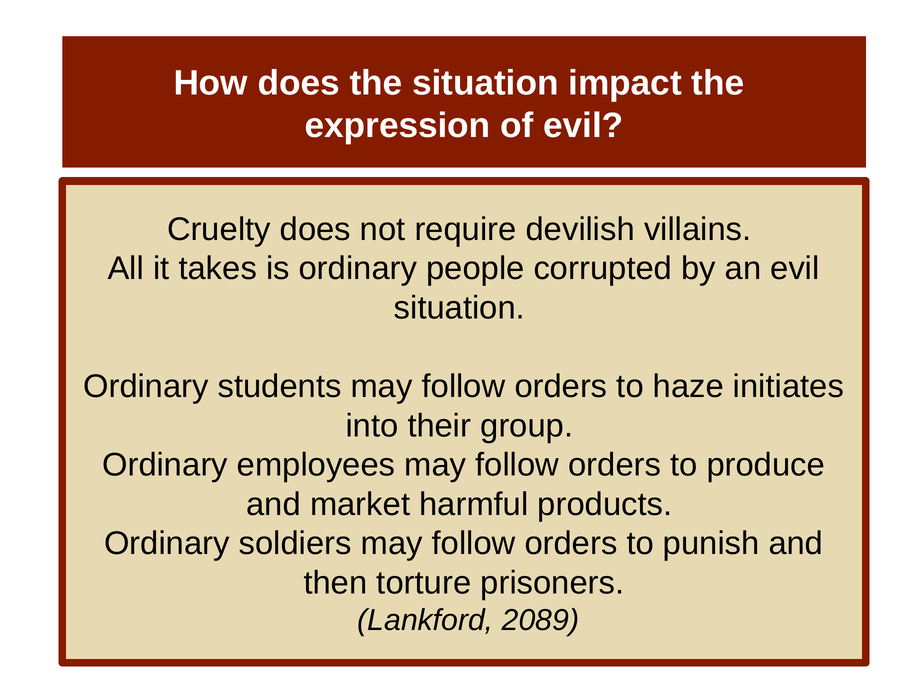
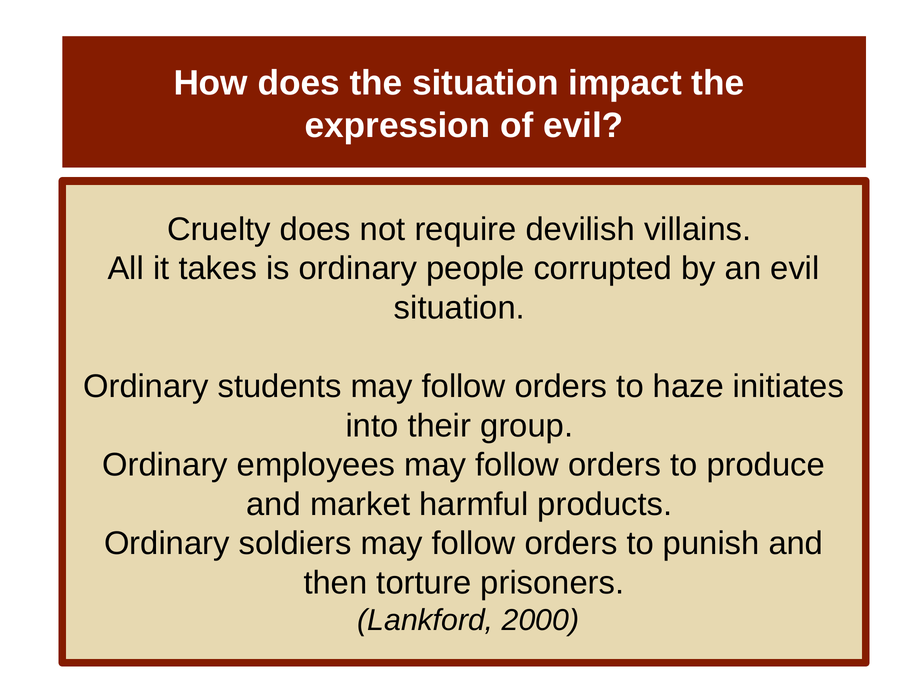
2089: 2089 -> 2000 (540, 621)
